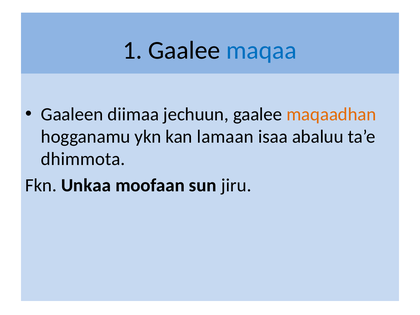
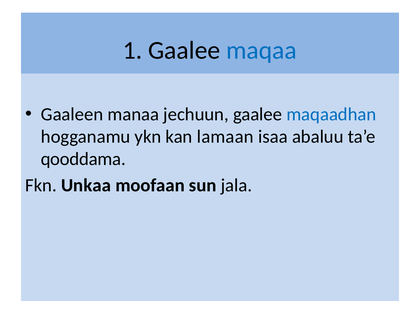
diimaa: diimaa -> manaa (133, 114)
maqaadhan colour: orange -> blue (331, 114)
dhimmota: dhimmota -> qooddama (83, 159)
jiru: jiru -> jala (236, 185)
